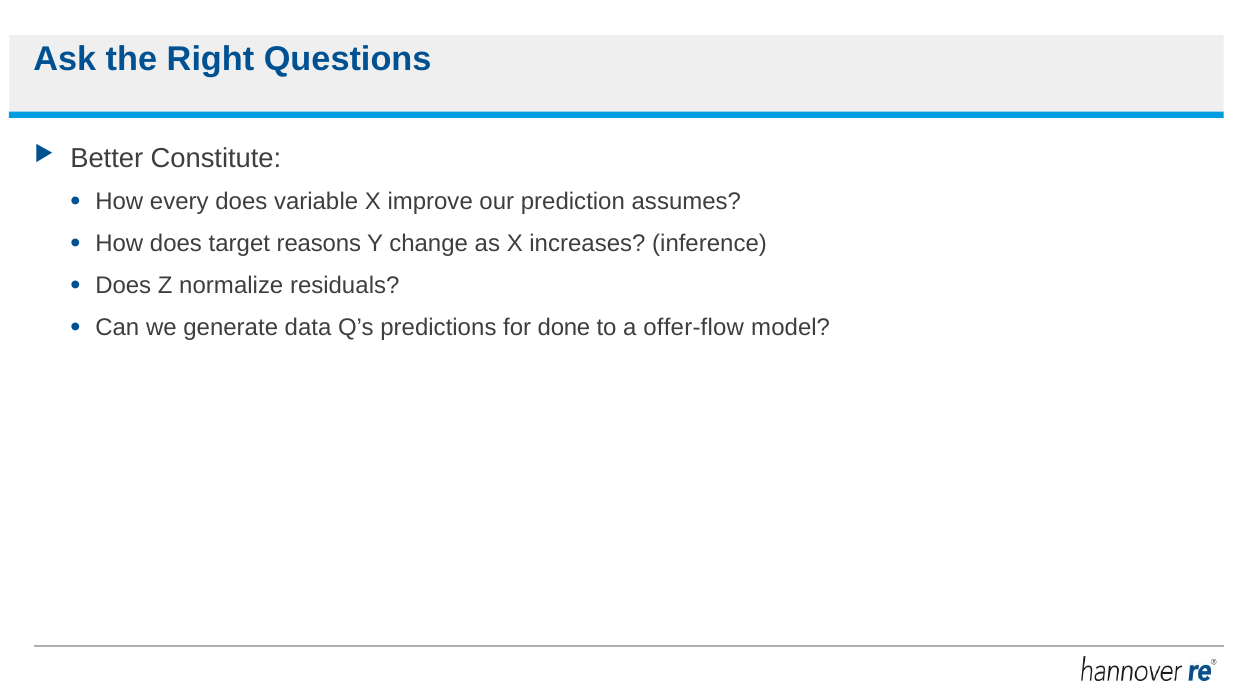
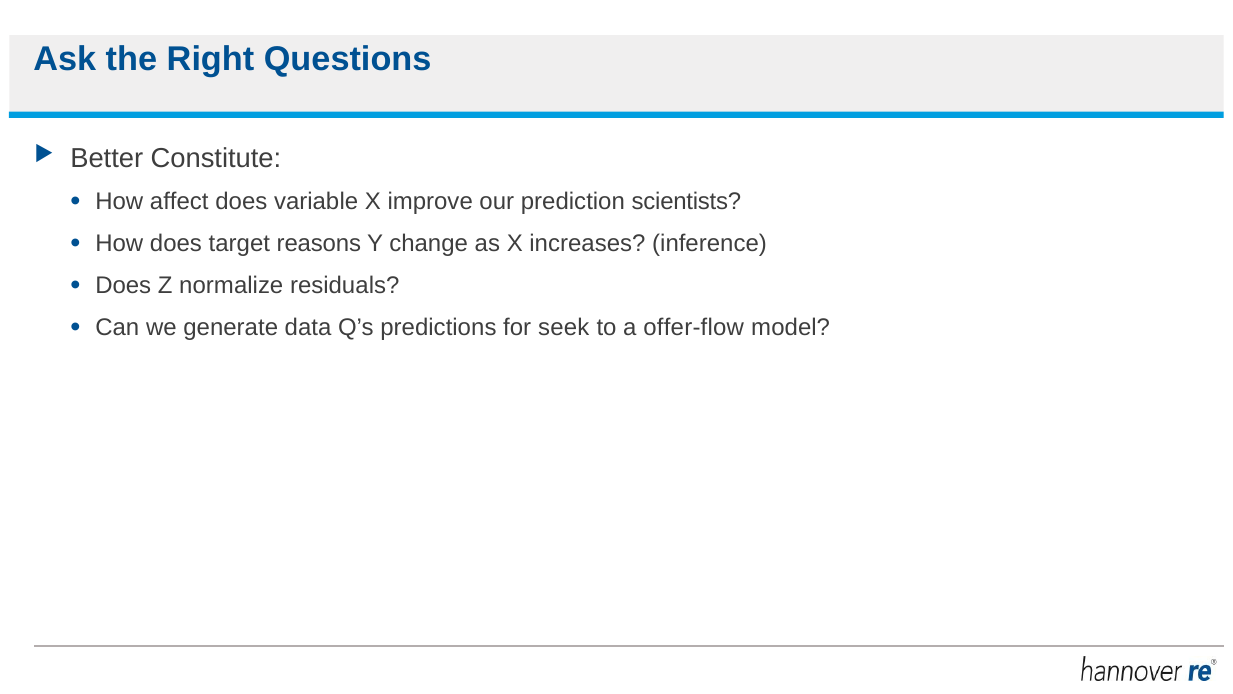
every: every -> affect (179, 202)
assumes: assumes -> scientists (686, 202)
done: done -> seek (564, 328)
